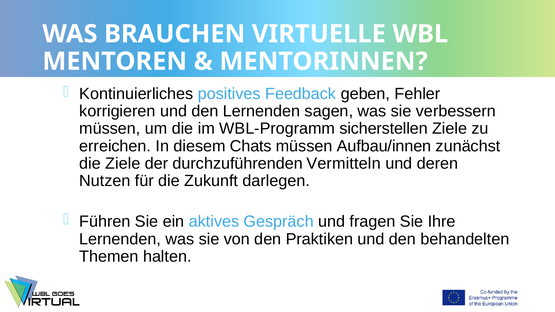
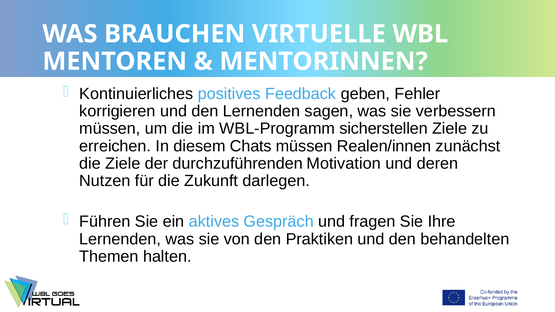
Aufbau/innen: Aufbau/innen -> Realen/innen (384, 146)
Vermitteln: Vermitteln -> Motivation (344, 164)
